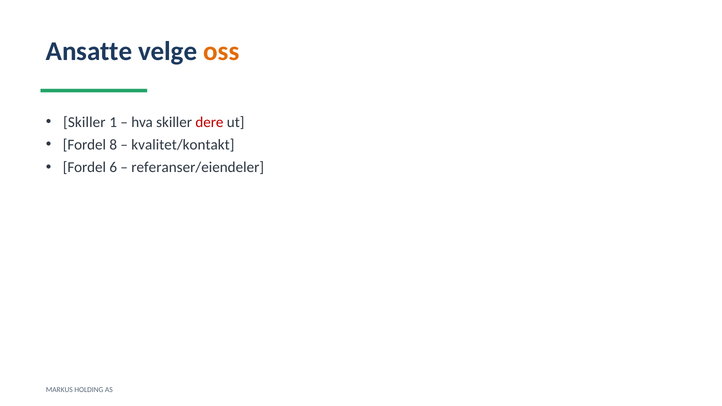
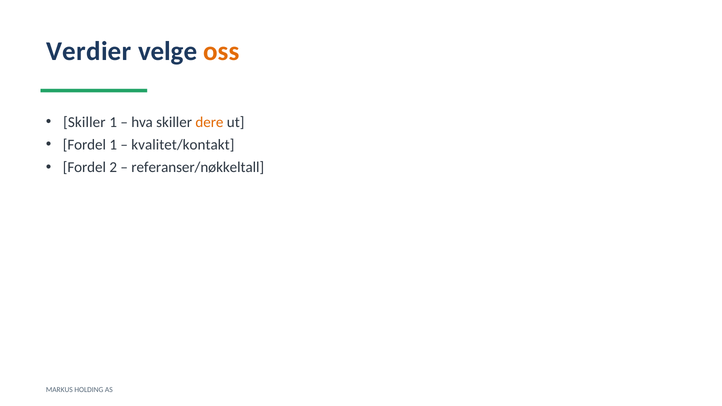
Ansatte: Ansatte -> Verdier (89, 52)
dere colour: red -> orange (209, 122)
Fordel 8: 8 -> 1 (113, 145)
6: 6 -> 2 (113, 167)
referanser/eiendeler: referanser/eiendeler -> referanser/nøkkeltall (198, 167)
